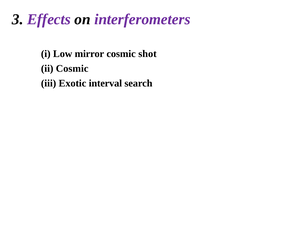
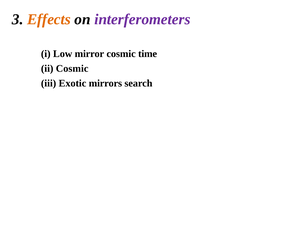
Effects colour: purple -> orange (49, 19)
shot: shot -> time (148, 54)
interval: interval -> mirrors (105, 83)
